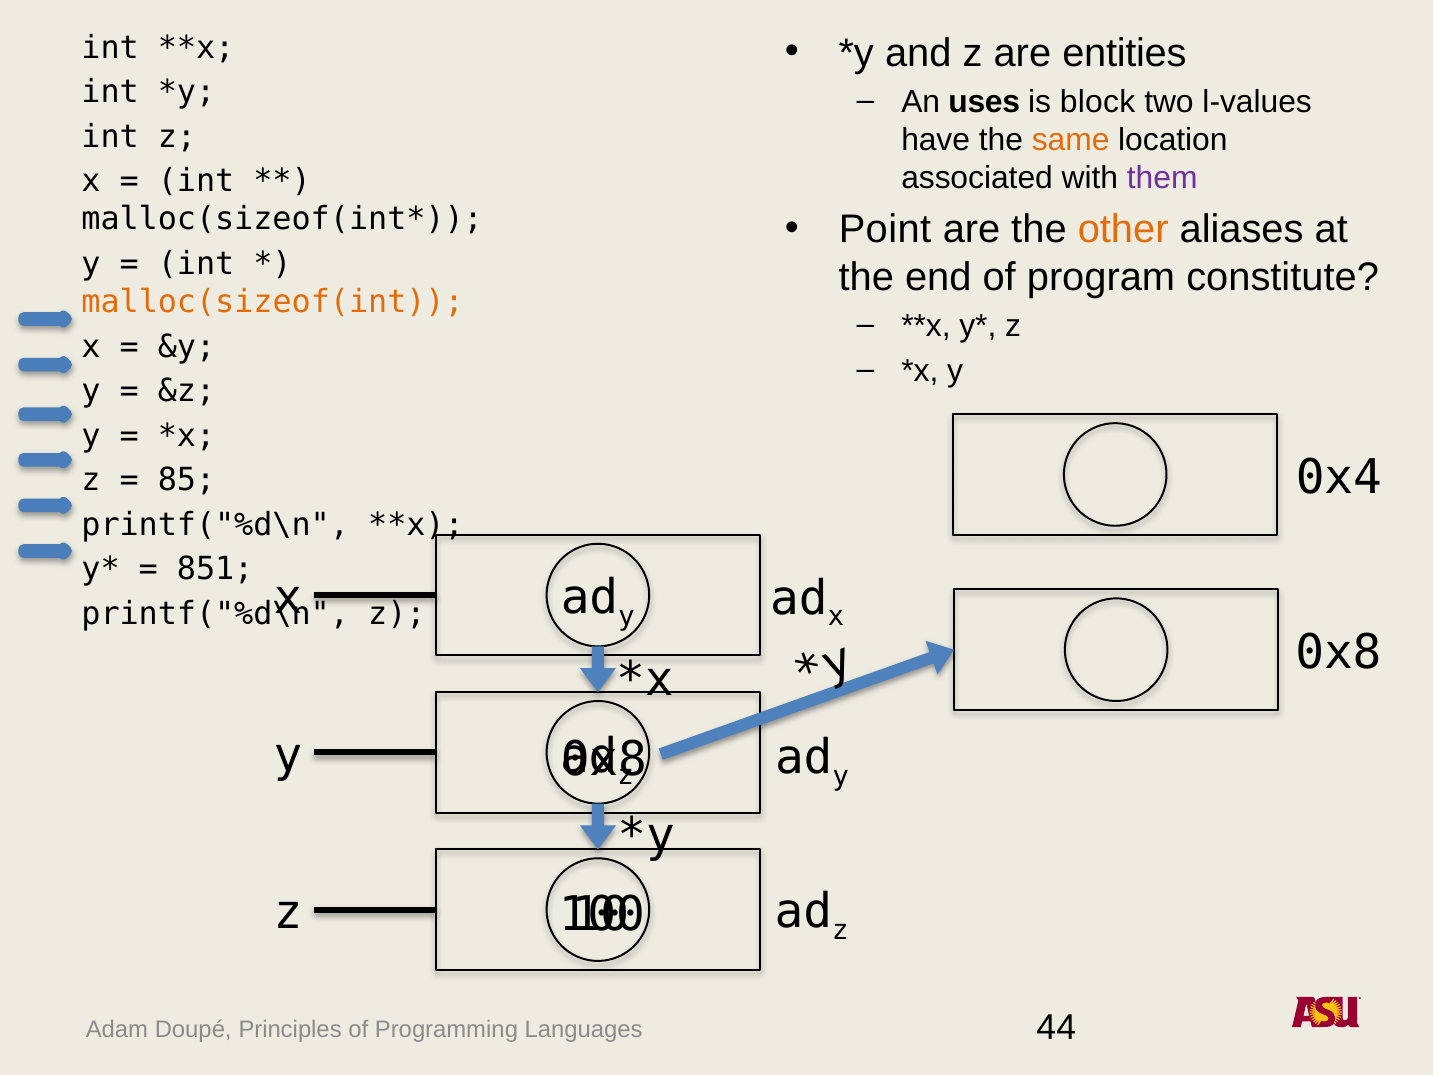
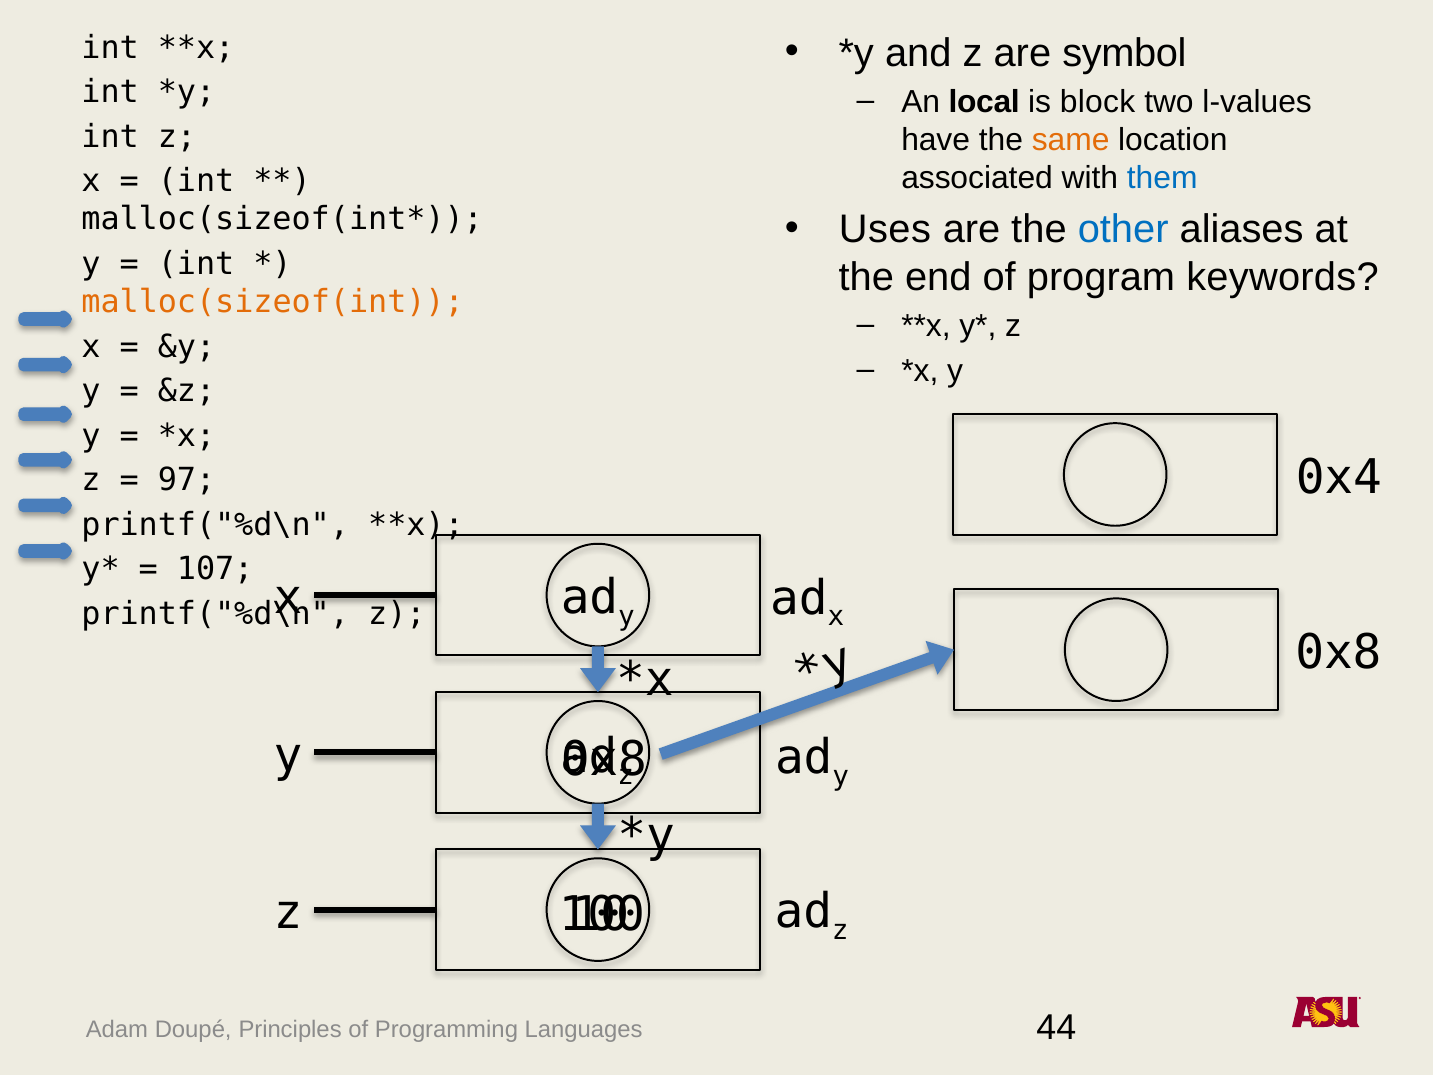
entities: entities -> symbol (1124, 53)
uses: uses -> local (984, 102)
them colour: purple -> blue (1162, 178)
Point: Point -> Uses (885, 230)
other colour: orange -> blue (1123, 230)
constitute: constitute -> keywords (1282, 277)
85: 85 -> 97 (187, 480)
851: 851 -> 107 (215, 569)
